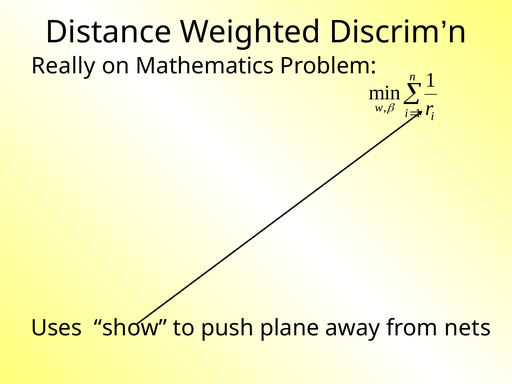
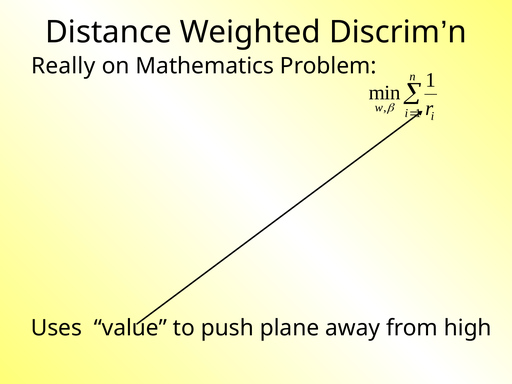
show: show -> value (130, 328)
nets: nets -> high (468, 328)
